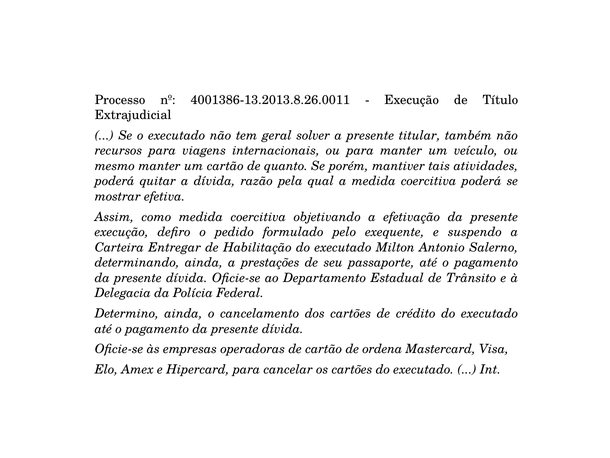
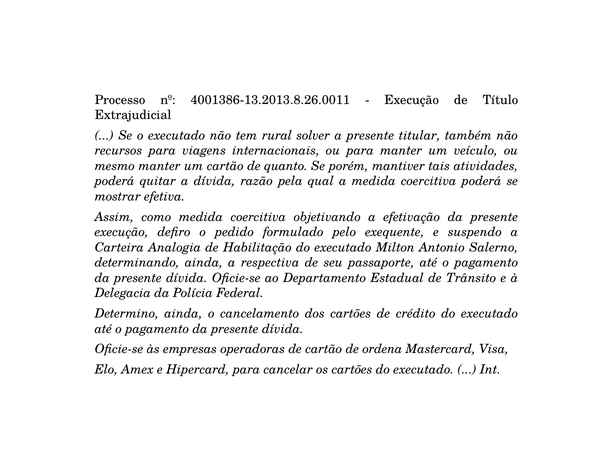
geral: geral -> rural (277, 135)
Entregar: Entregar -> Analogia (175, 247)
prestações: prestações -> respectiva (270, 262)
